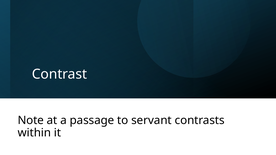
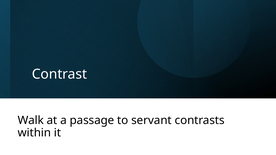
Note: Note -> Walk (31, 120)
